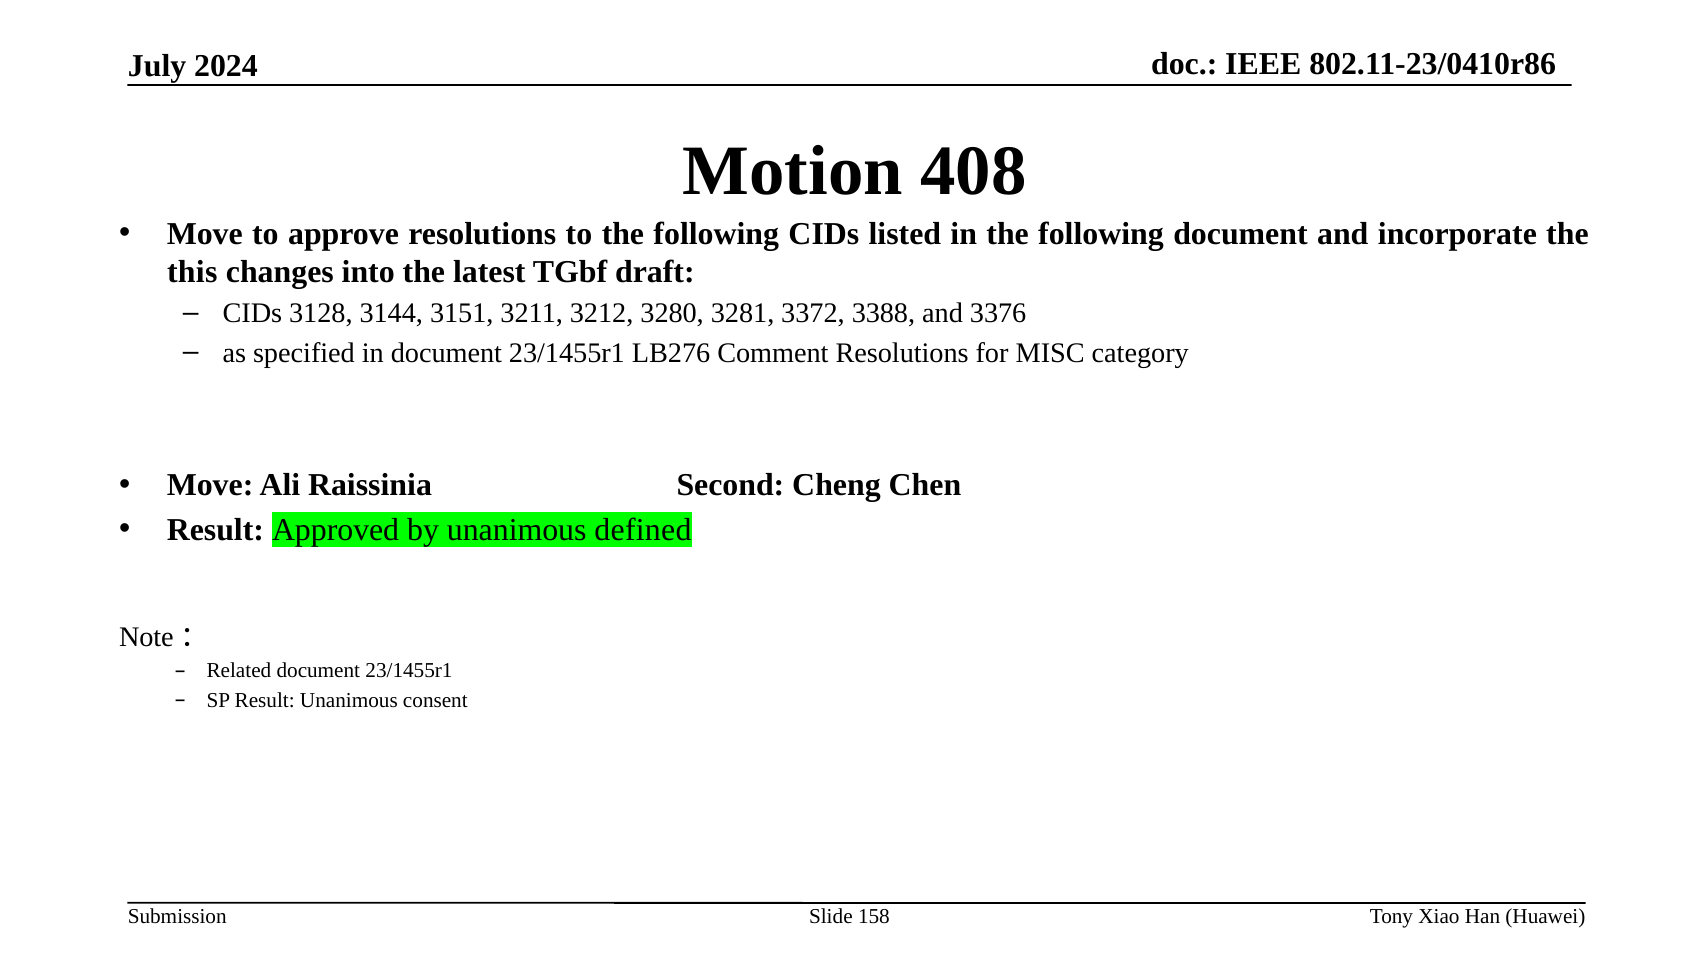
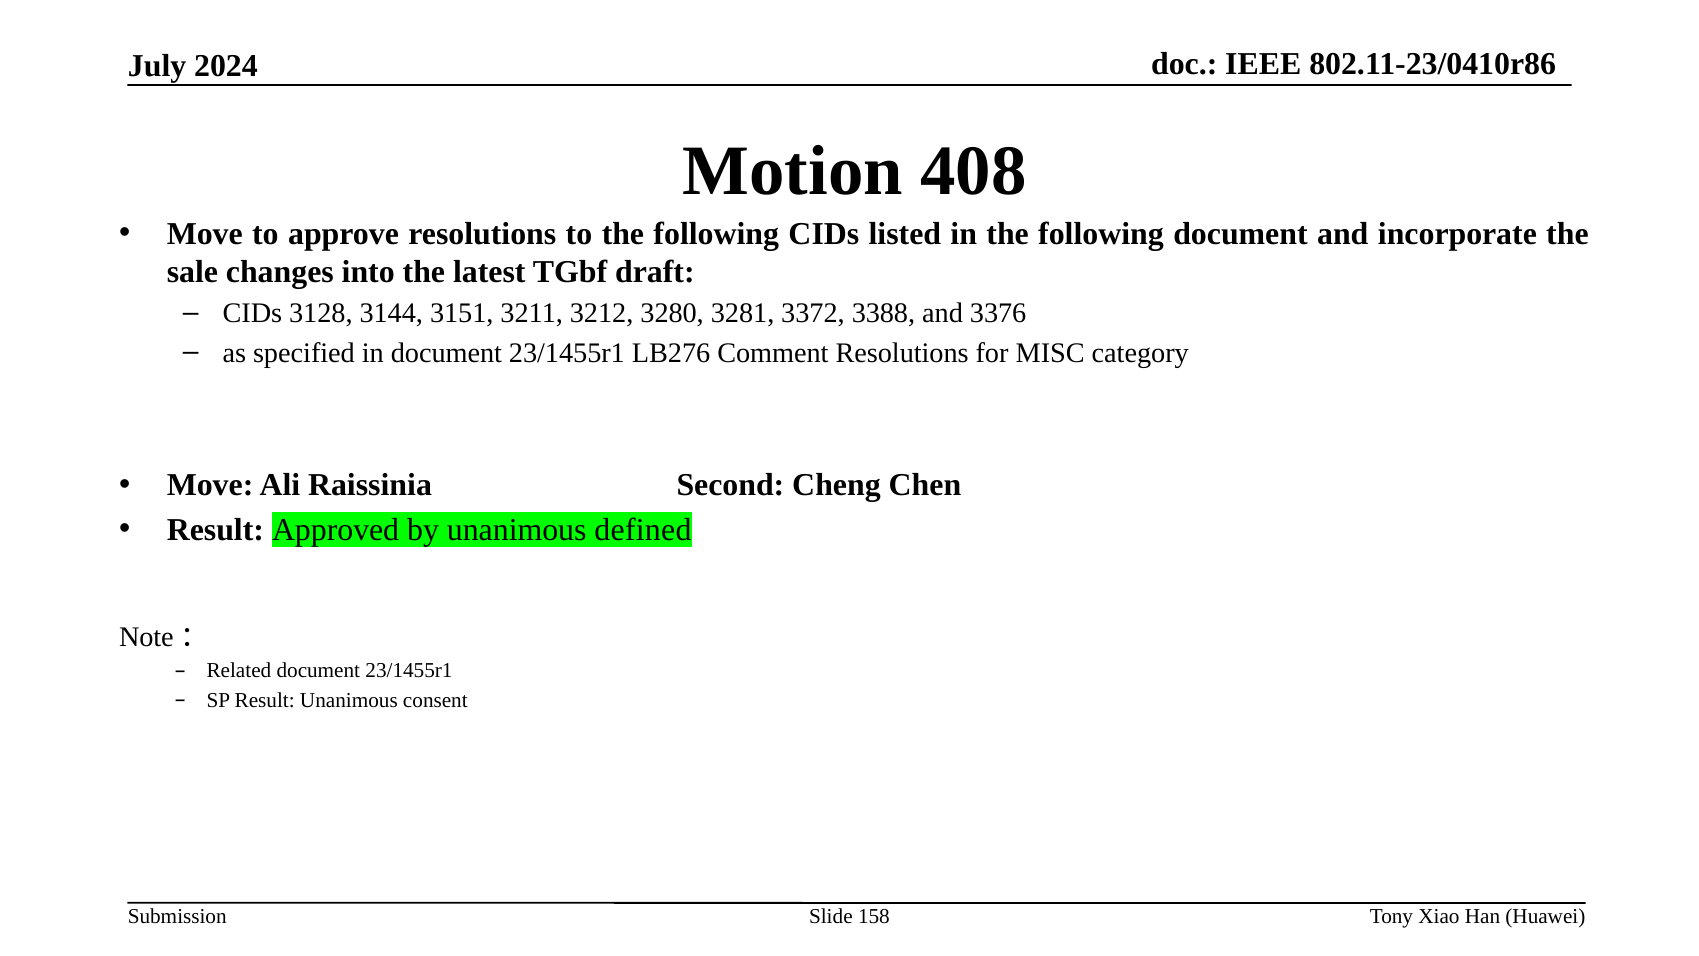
this: this -> sale (192, 272)
